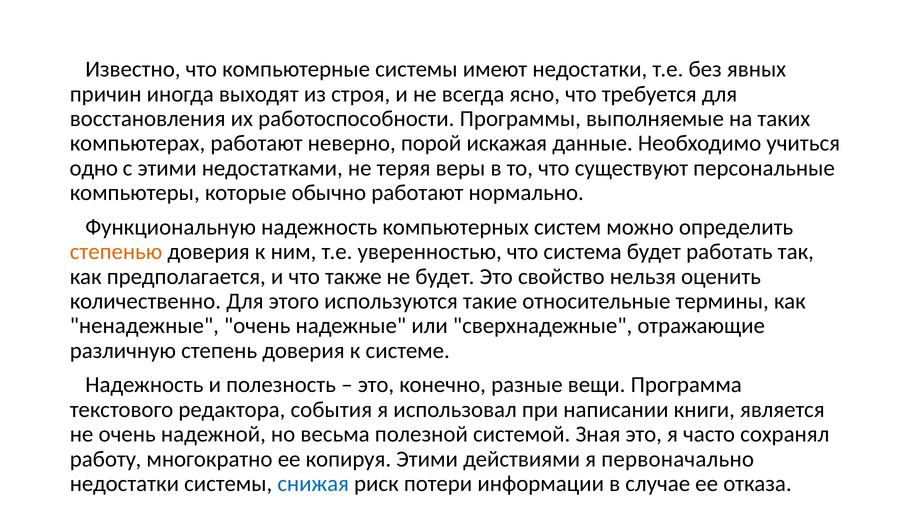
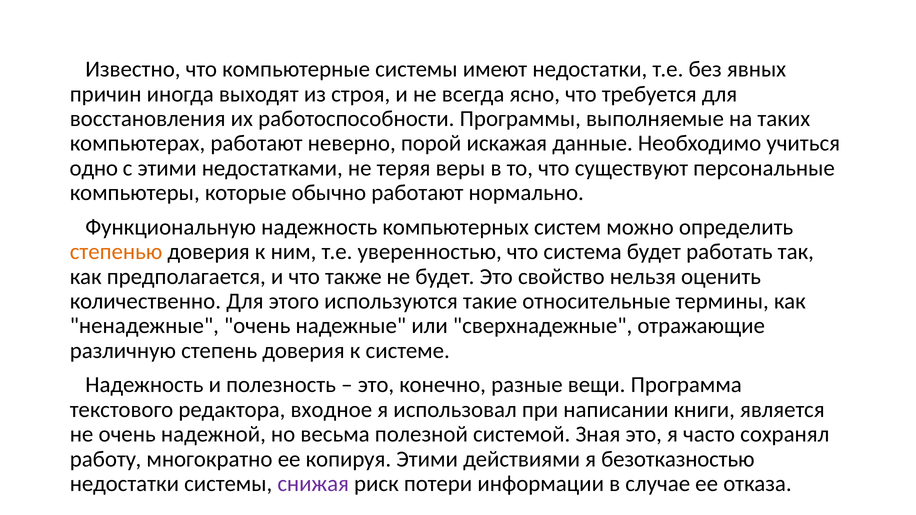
события: события -> входное (331, 410)
первоначально: первоначально -> безотказностью (678, 459)
снижая colour: blue -> purple (313, 484)
